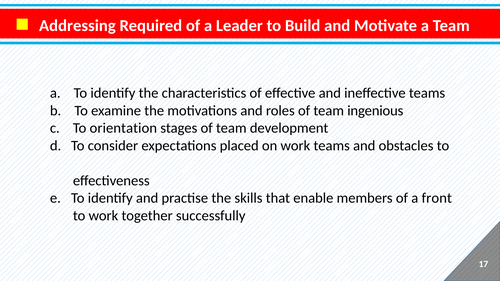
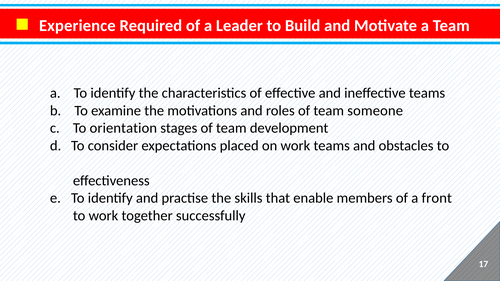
Addressing: Addressing -> Experience (77, 26)
ingenious: ingenious -> someone (375, 111)
